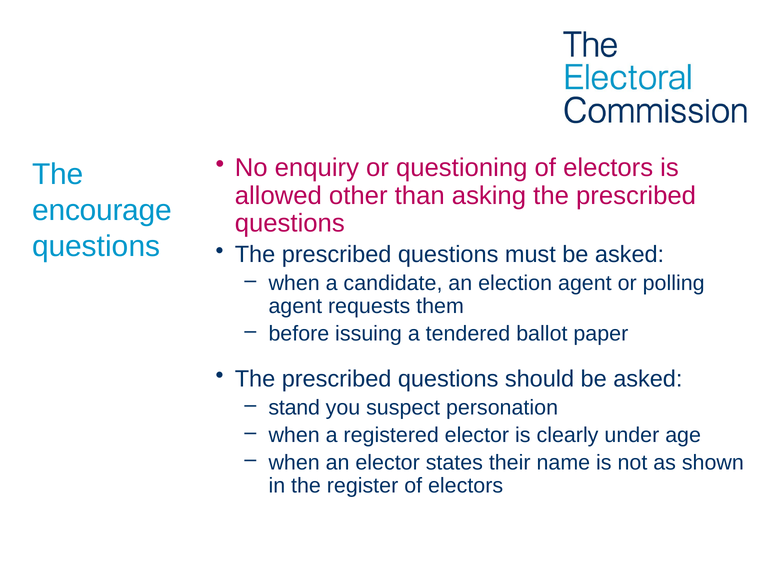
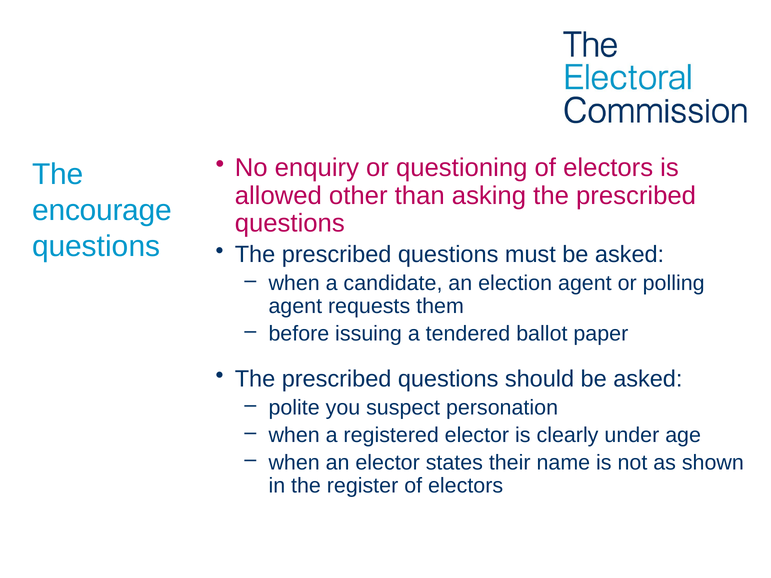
stand: stand -> polite (294, 408)
